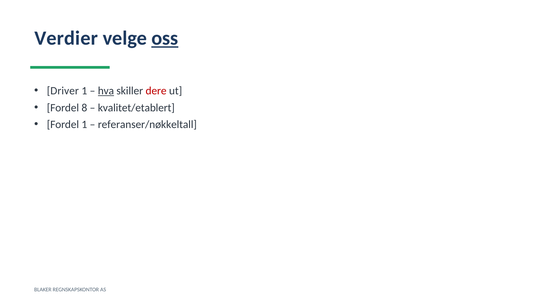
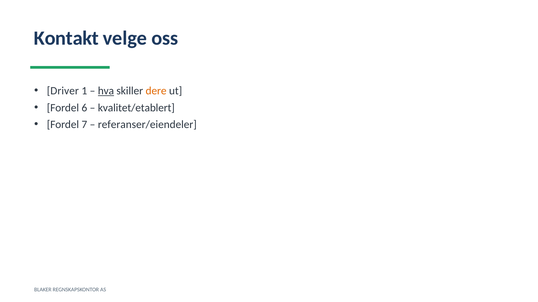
Verdier: Verdier -> Kontakt (66, 38)
oss underline: present -> none (165, 38)
dere colour: red -> orange (156, 91)
8: 8 -> 6 (84, 108)
Fordel 1: 1 -> 7 (84, 125)
referanser/nøkkeltall: referanser/nøkkeltall -> referanser/eiendeler (147, 125)
